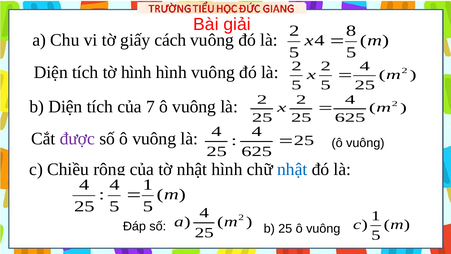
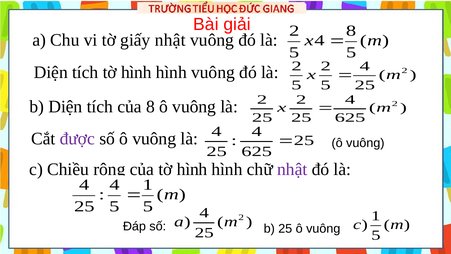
giấy cách: cách -> nhật (170, 40)
của 7: 7 -> 8 (150, 107)
nhật: nhật -> hình (192, 169)
nhật colour: blue -> purple (292, 169)
